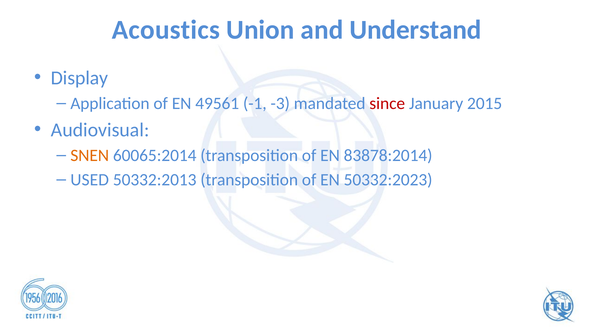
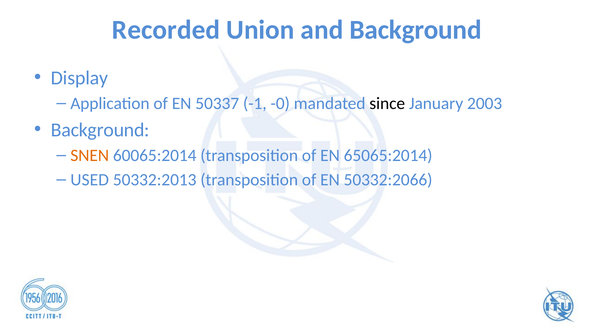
Acoustics: Acoustics -> Recorded (166, 30)
and Understand: Understand -> Background (416, 30)
49561: 49561 -> 50337 (217, 103)
-3: -3 -> -0 (280, 103)
since colour: red -> black (387, 103)
2015: 2015 -> 2003 (485, 103)
Audiovisual: Audiovisual -> Background (100, 130)
83878:2014: 83878:2014 -> 65065:2014 (388, 155)
50332:2023: 50332:2023 -> 50332:2066 (388, 180)
